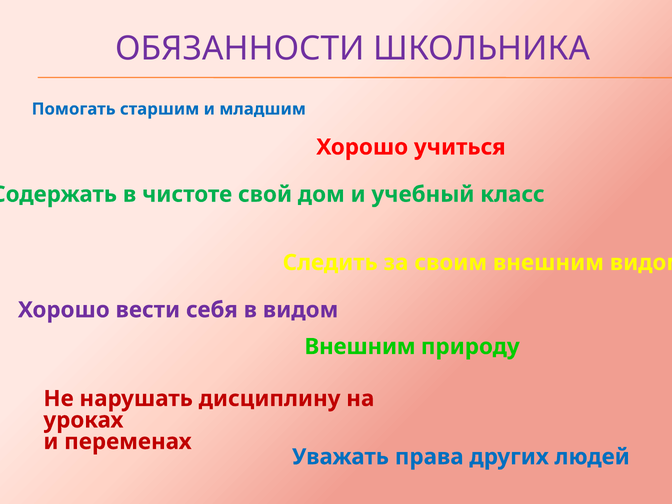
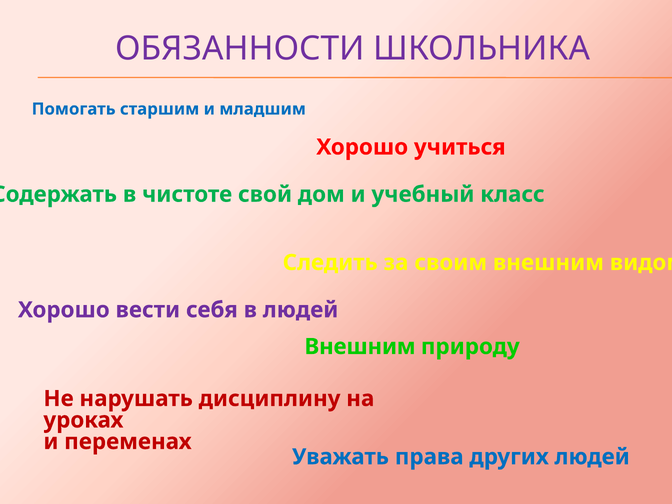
в видом: видом -> людей (301, 310)
